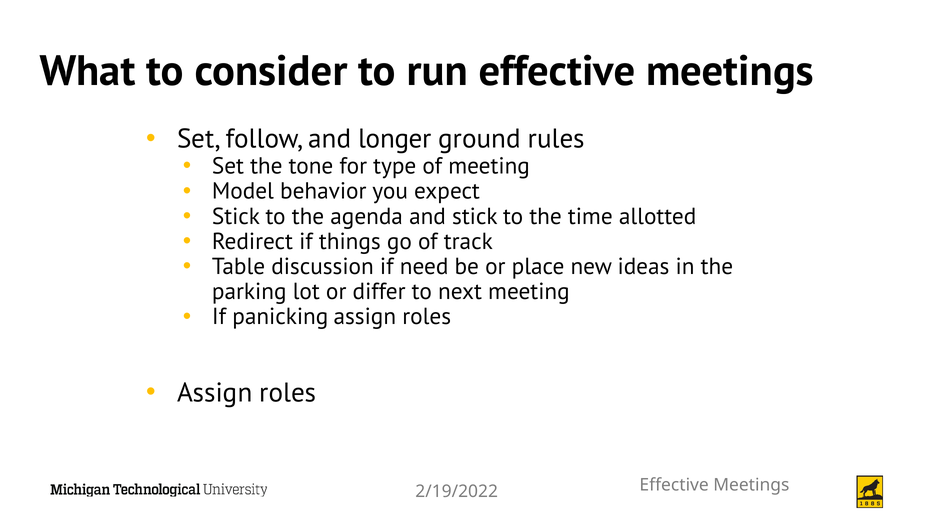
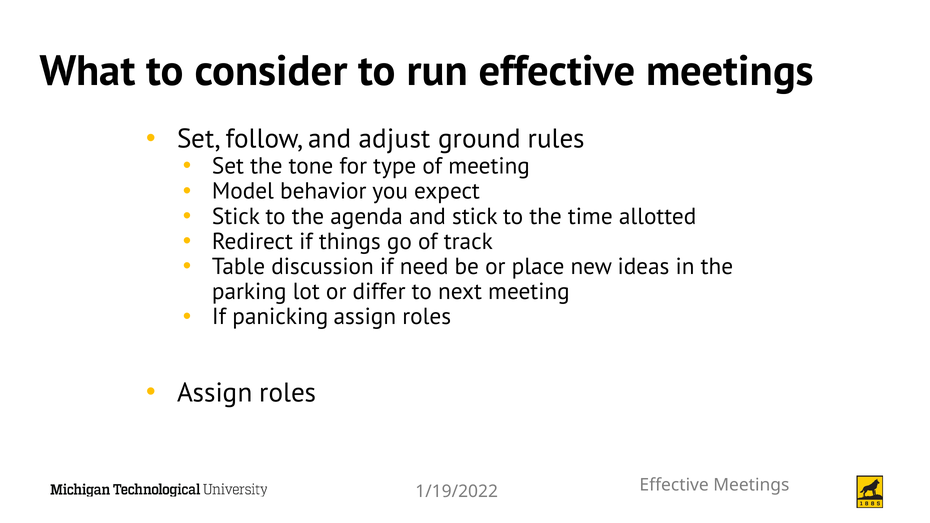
longer: longer -> adjust (395, 139)
2/19/2022: 2/19/2022 -> 1/19/2022 (457, 491)
